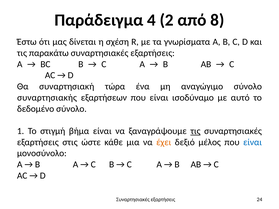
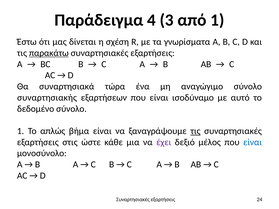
2: 2 -> 3 (167, 20)
από 8: 8 -> 1 (217, 20)
παρακάτω underline: none -> present (49, 53)
συναρτησιακή: συναρτησιακή -> συναρτησιακά (67, 87)
στιγμή: στιγμή -> απλώς (53, 131)
έχει colour: orange -> purple (164, 142)
